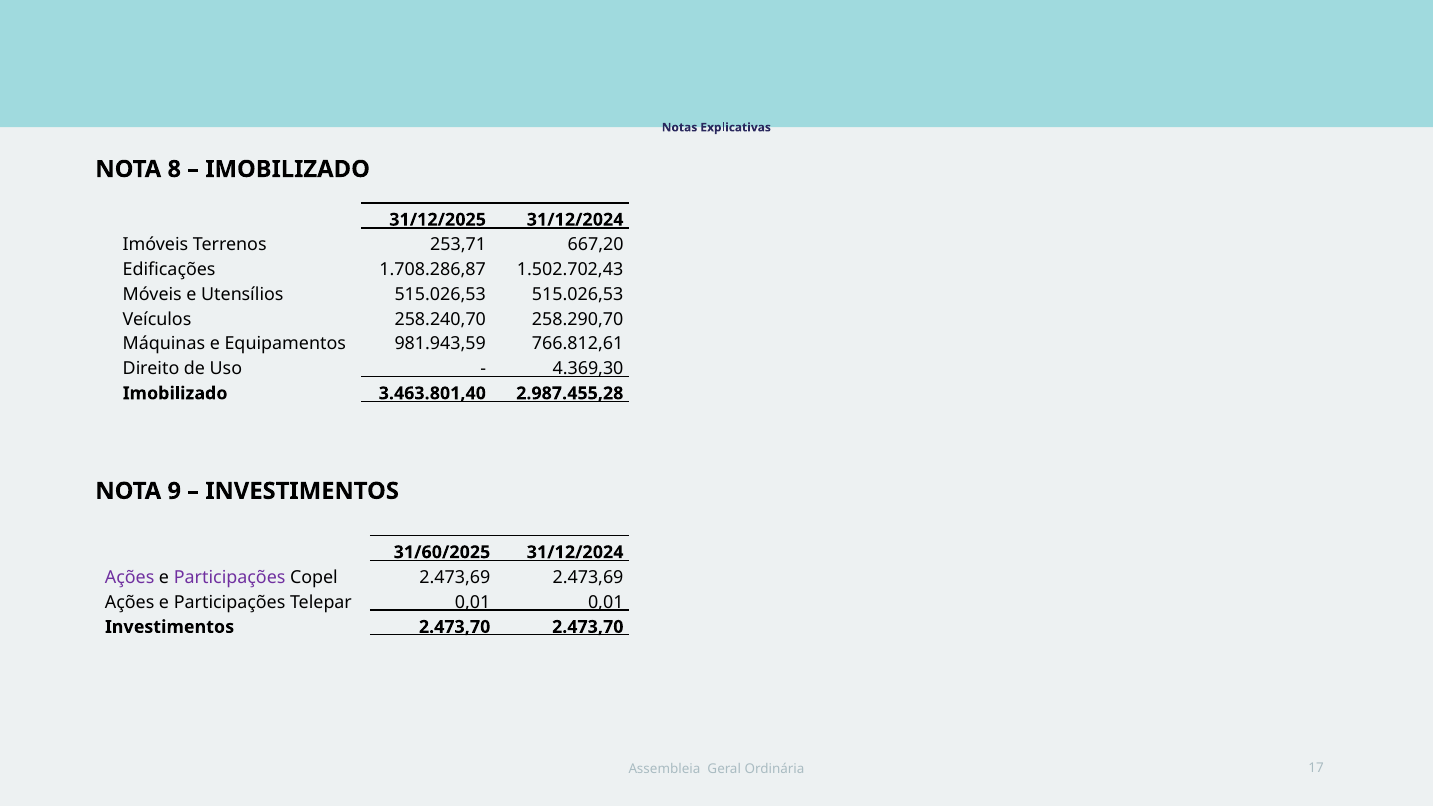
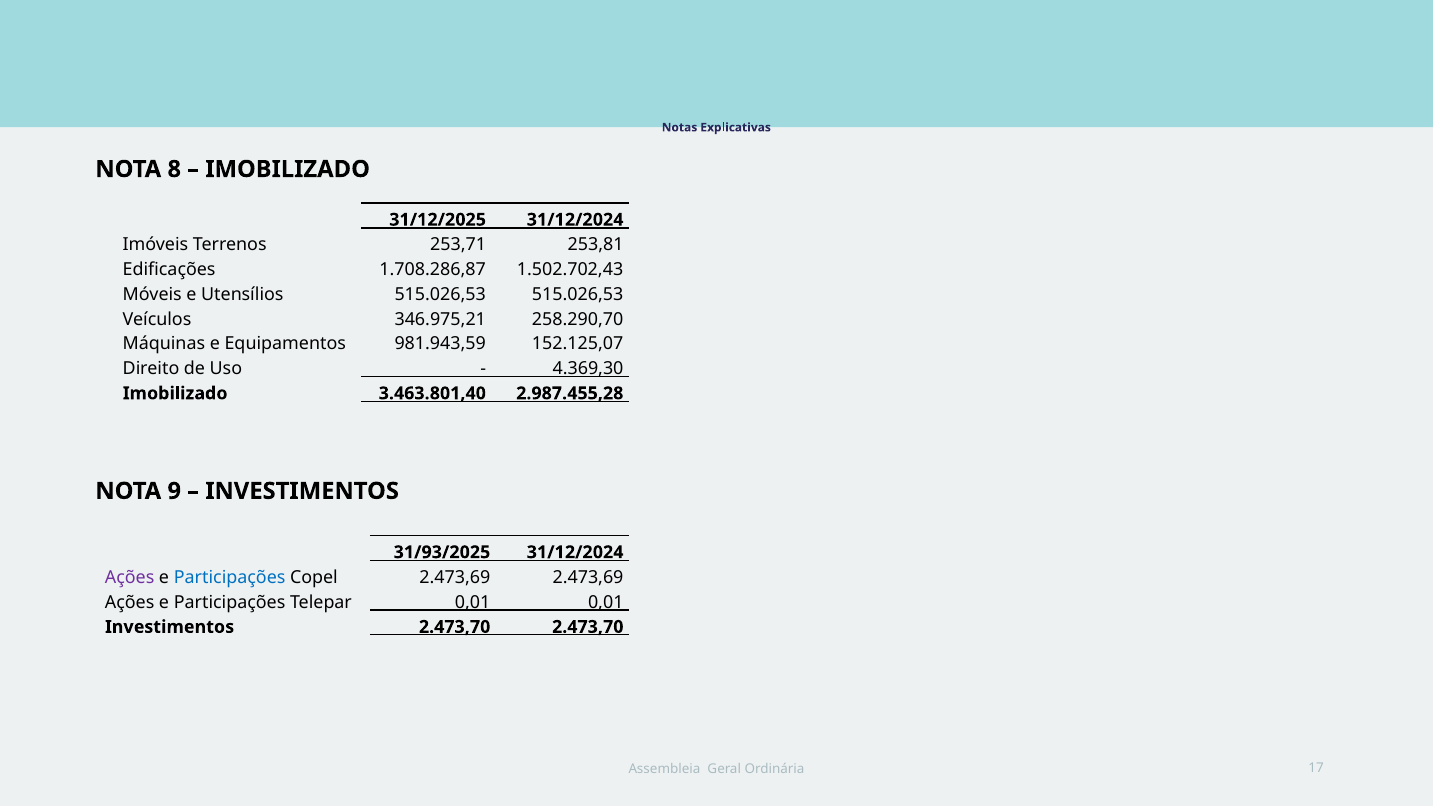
667,20: 667,20 -> 253,81 (596, 245)
258.240,70: 258.240,70 -> 346.975,21 (440, 319)
766.812,61: 766.812,61 -> 152.125,07 (578, 344)
31/60/2025: 31/60/2025 -> 31/93/2025 (442, 552)
Participações colour: purple -> blue (230, 577)
